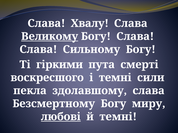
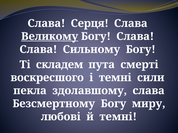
Хвалу: Хвалу -> Серця (90, 23)
гіркими: гіркими -> складем (60, 65)
любові underline: present -> none (61, 117)
